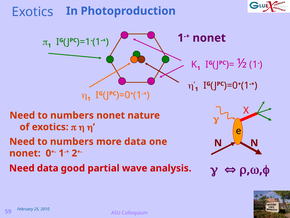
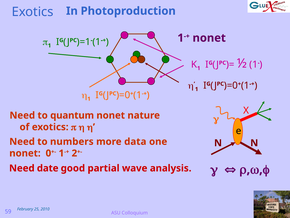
numbers: numbers -> quantum (72, 115)
Need data: data -> date (48, 168)
